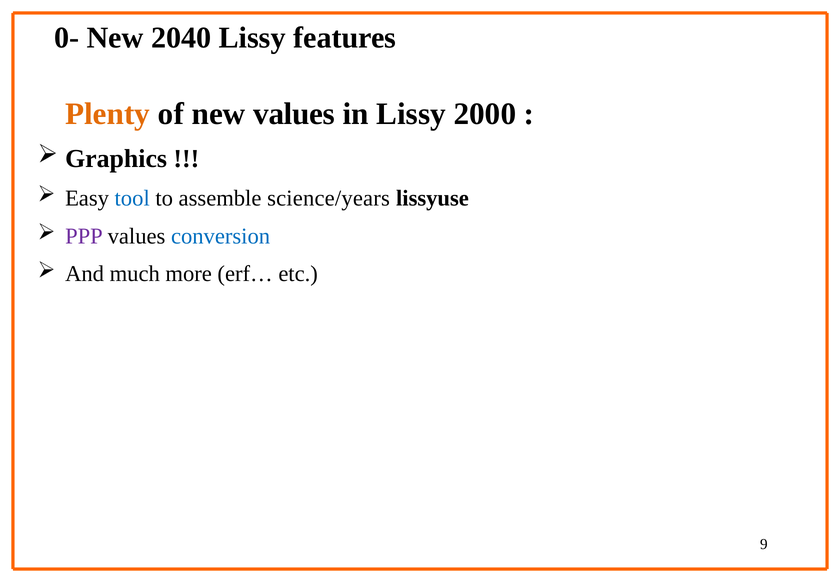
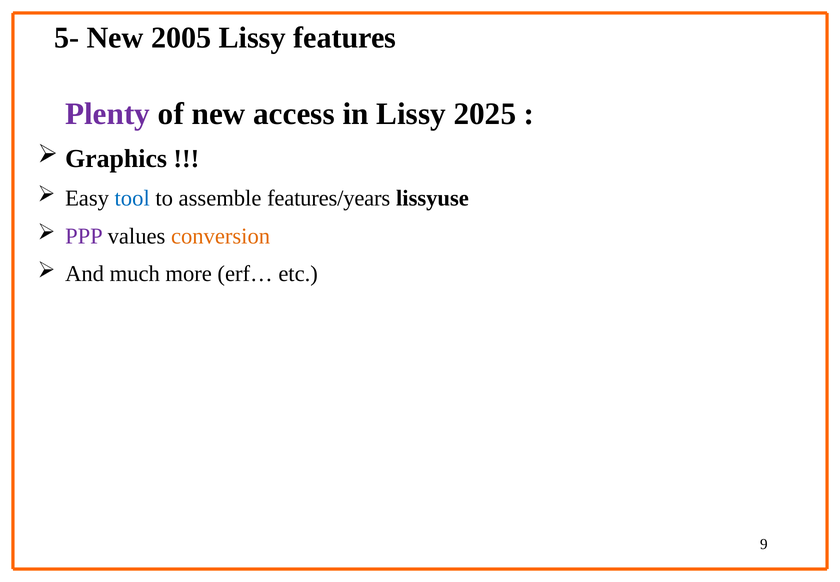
0-: 0- -> 5- (67, 38)
2040: 2040 -> 2005 (181, 38)
Plenty colour: orange -> purple (108, 114)
new values: values -> access (294, 114)
2000: 2000 -> 2025 (485, 114)
science/years: science/years -> features/years (329, 198)
conversion colour: blue -> orange (221, 236)
